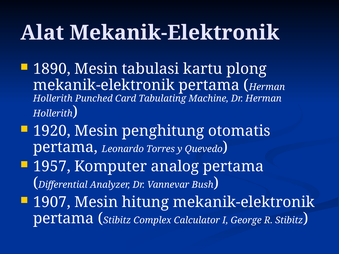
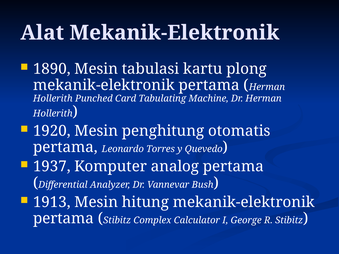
1957: 1957 -> 1937 (52, 167)
1907: 1907 -> 1913 (52, 202)
